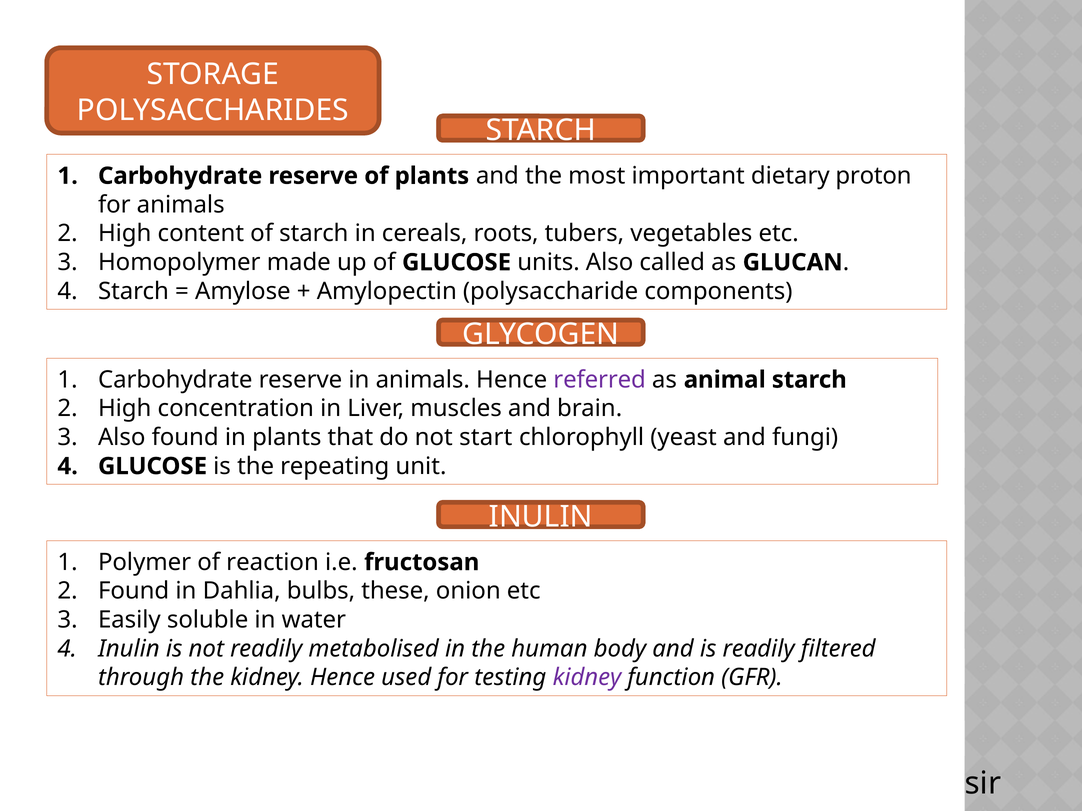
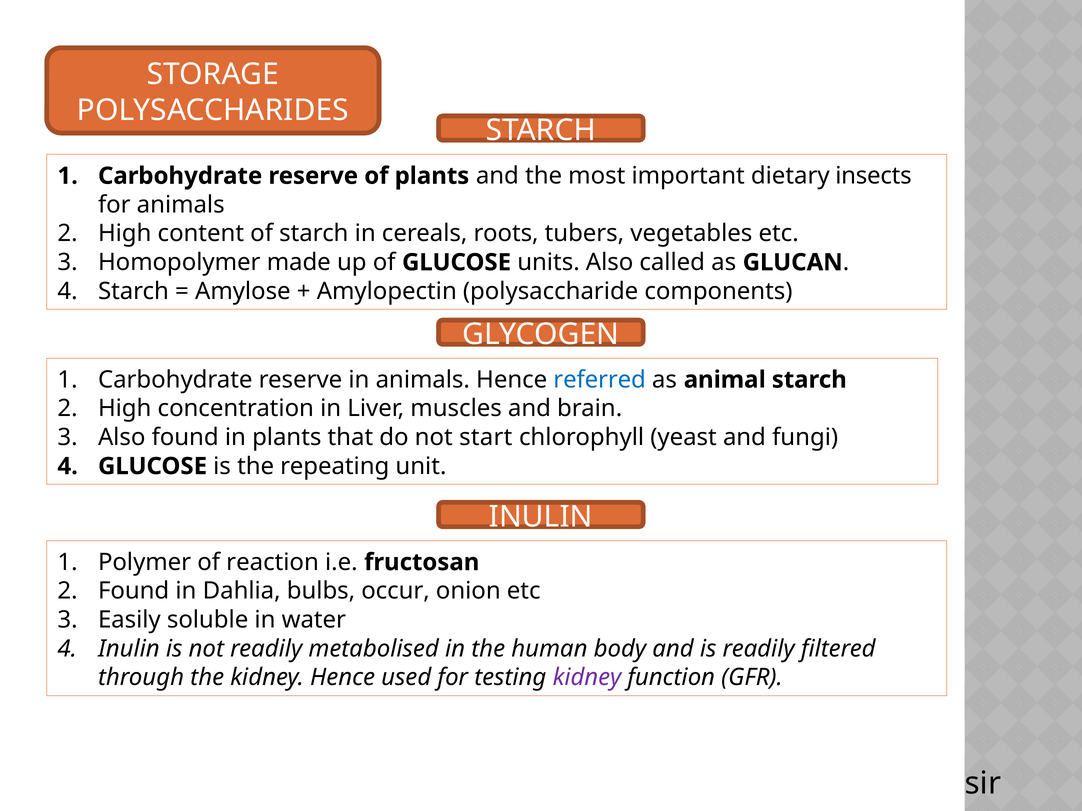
proton: proton -> insects (873, 176)
referred colour: purple -> blue (600, 380)
these: these -> occur (395, 591)
